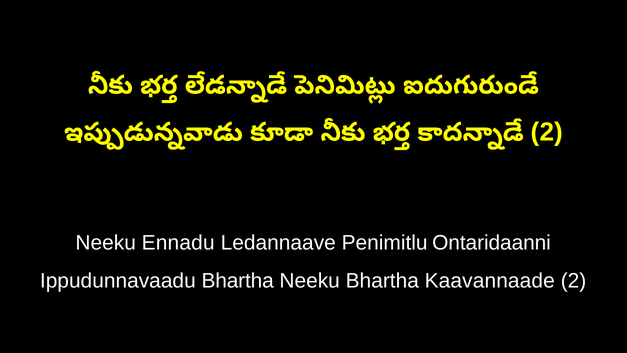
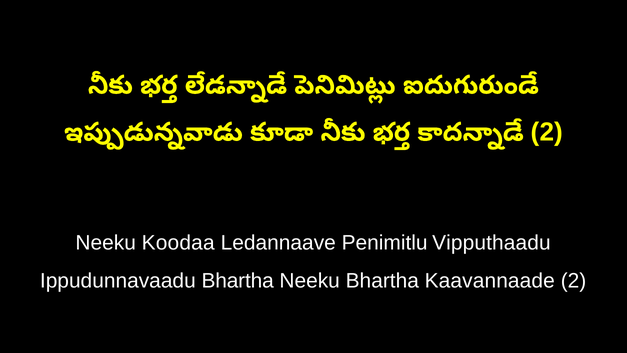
Ennadu: Ennadu -> Koodaa (178, 243)
Ontaridaanni: Ontaridaanni -> Vipputhaadu (491, 243)
